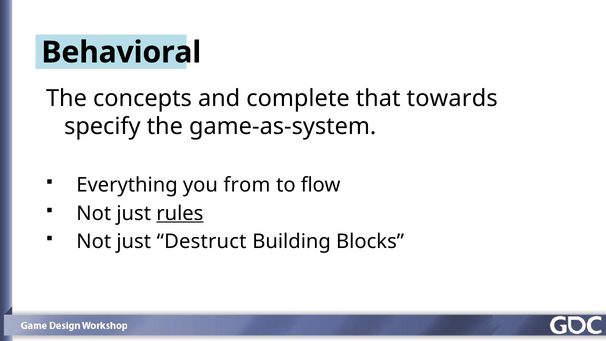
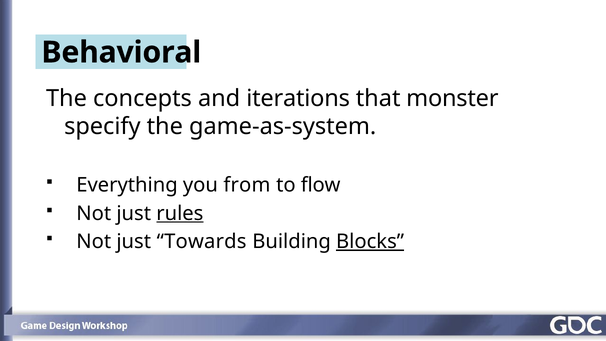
complete: complete -> iterations (298, 98)
towards: towards -> monster (452, 98)
Destruct: Destruct -> Towards (202, 242)
Blocks underline: none -> present (370, 242)
